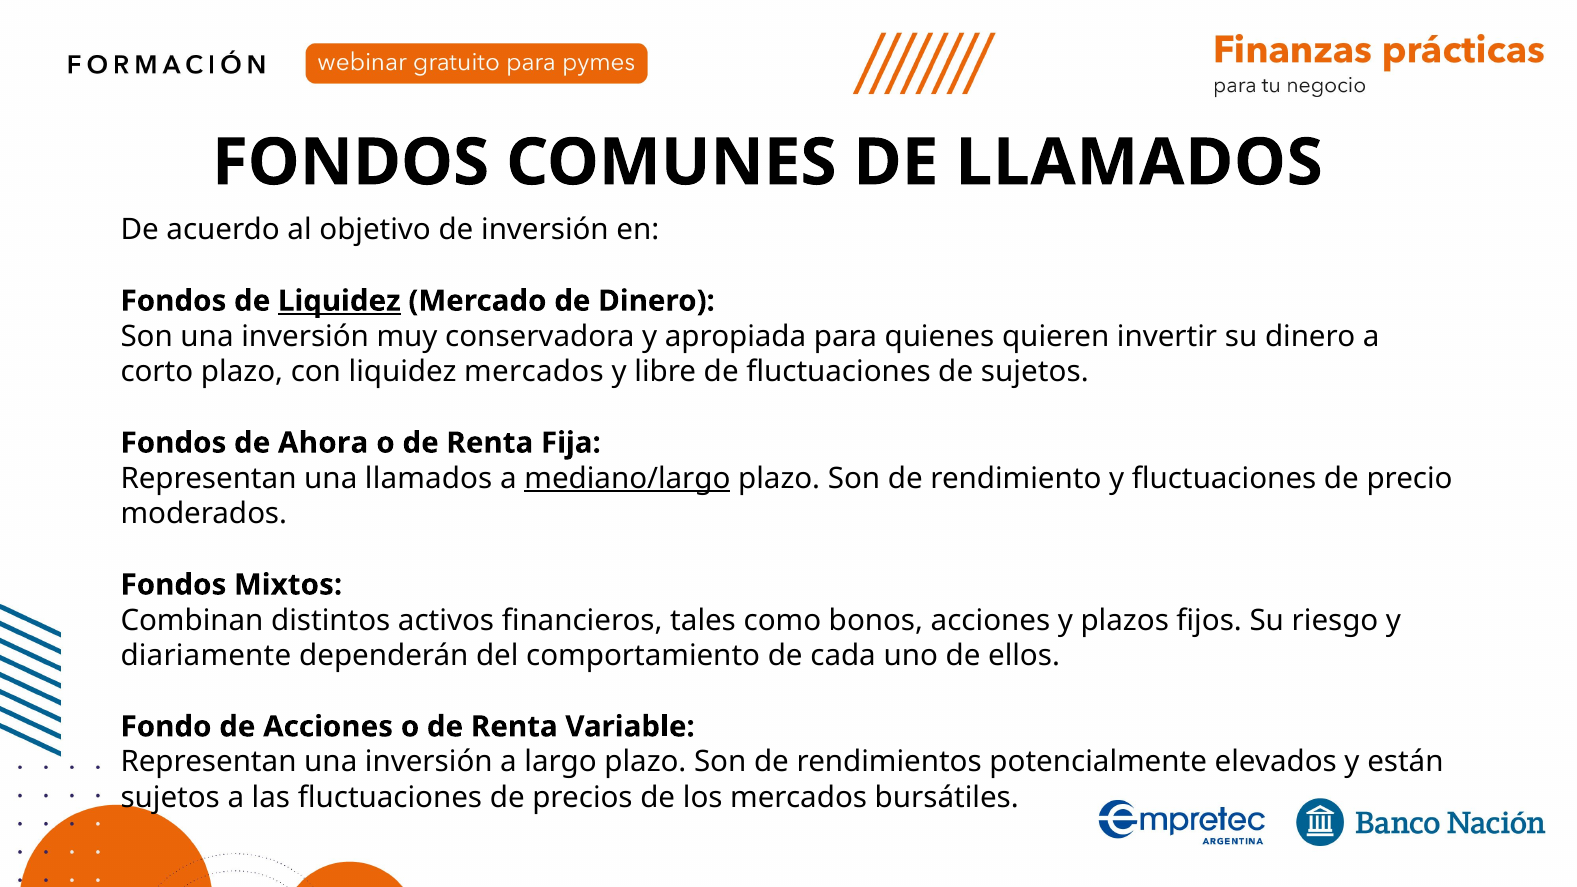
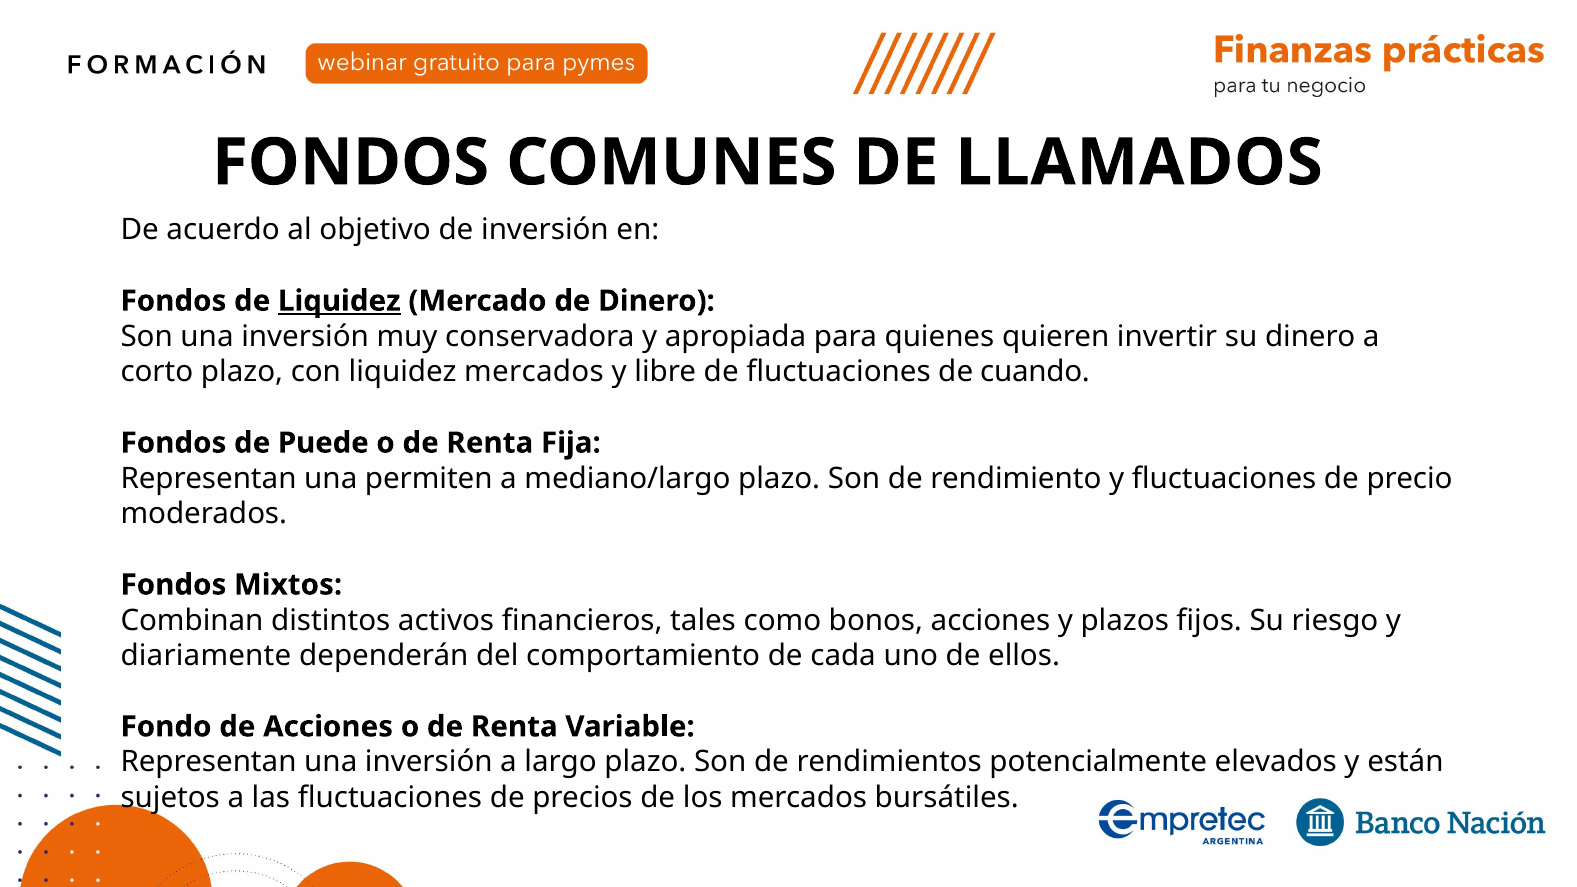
de sujetos: sujetos -> cuando (1035, 372)
Ahora: Ahora -> Puede (323, 443)
una llamados: llamados -> permiten (429, 478)
mediano/largo underline: present -> none (627, 478)
